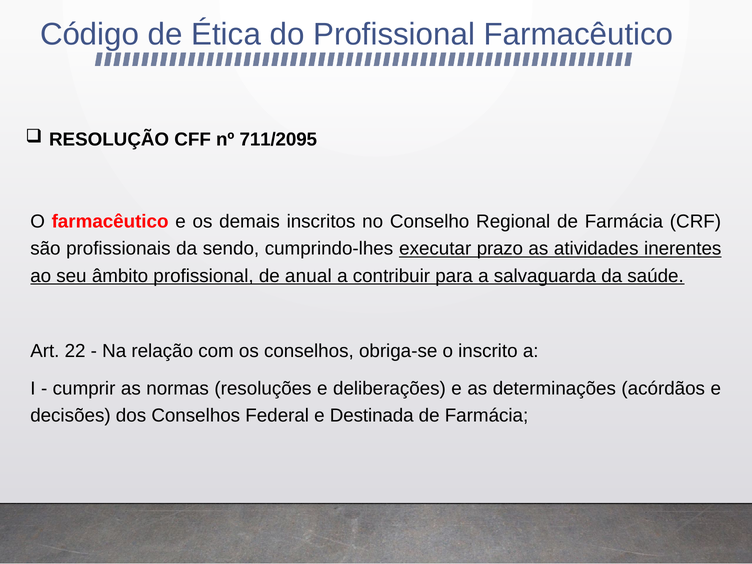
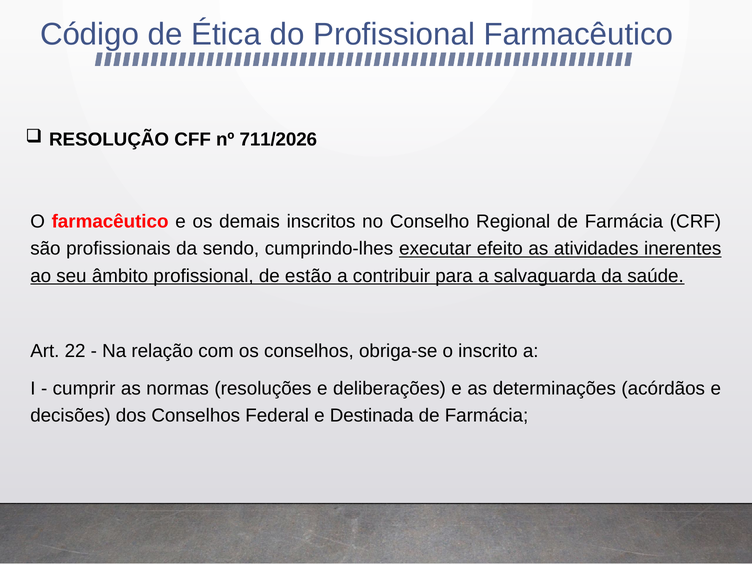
711/2095: 711/2095 -> 711/2026 (278, 140)
prazo: prazo -> efeito (500, 249)
anual: anual -> estão (308, 276)
